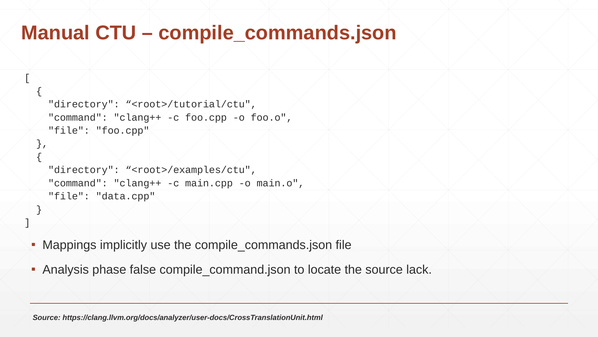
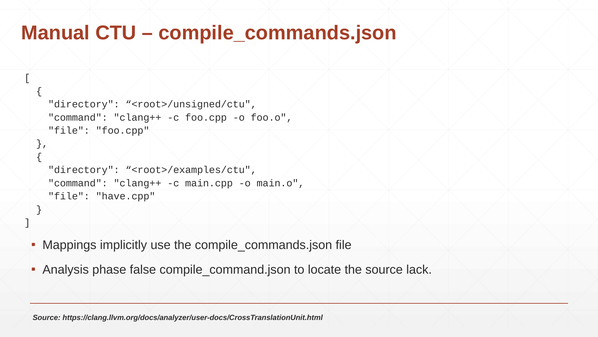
<root>/tutorial/ctu: <root>/tutorial/ctu -> <root>/unsigned/ctu (191, 104)
data.cpp: data.cpp -> have.cpp (126, 196)
